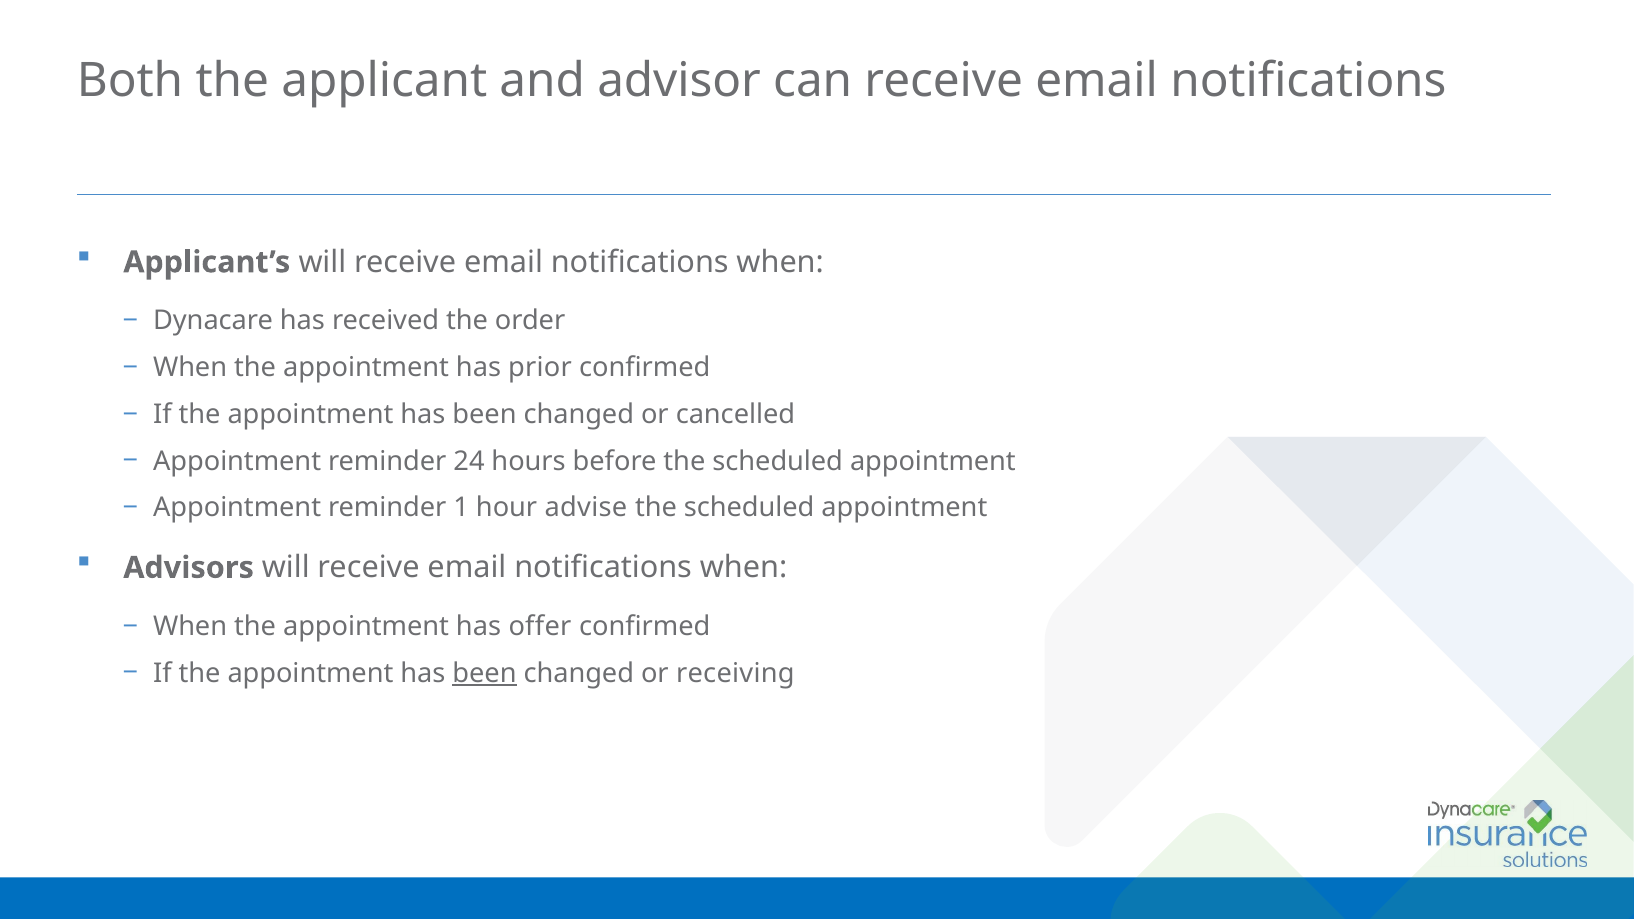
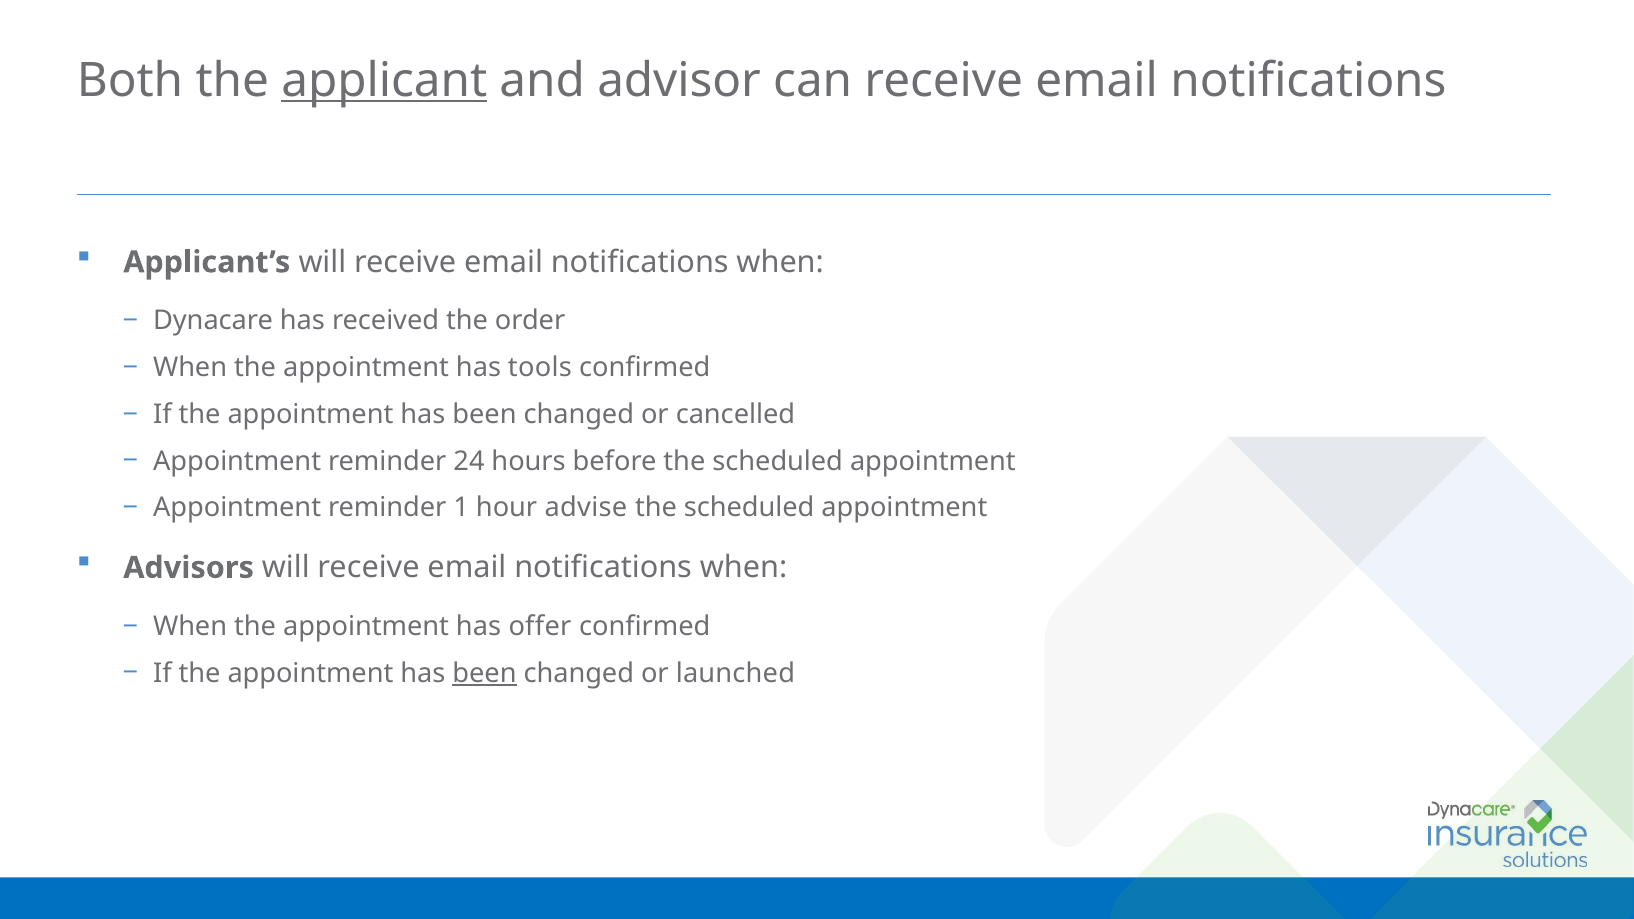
applicant underline: none -> present (384, 81)
prior: prior -> tools (540, 368)
receiving: receiving -> launched (735, 673)
